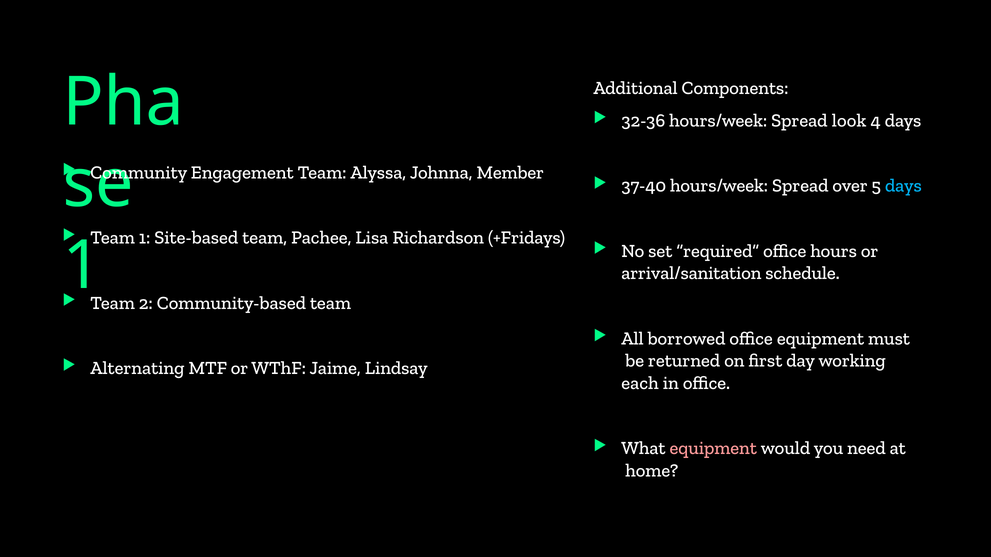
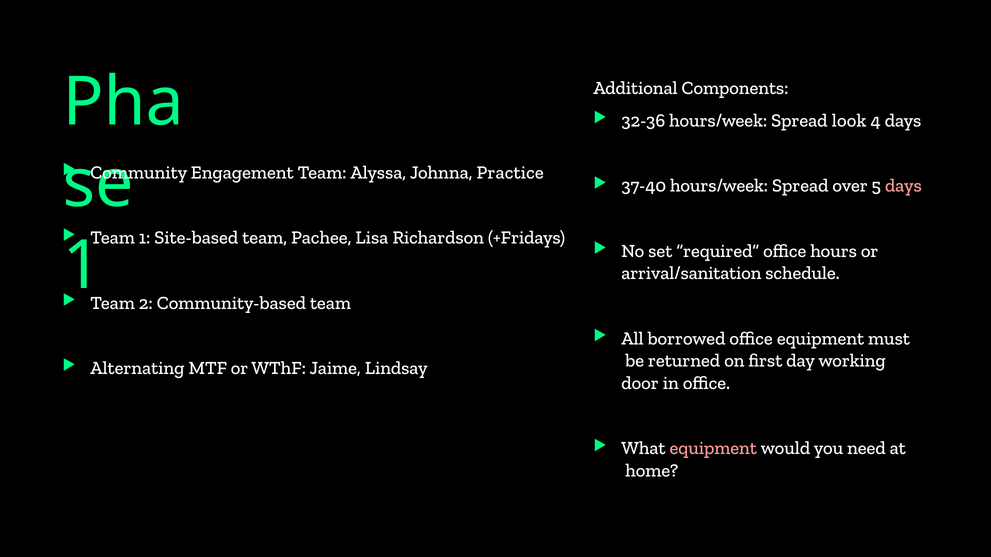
Member: Member -> Practice (510, 173)
days colour: light blue -> pink (903, 186)
each: each -> door (640, 383)
